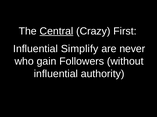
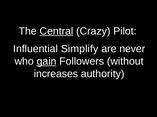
First: First -> Pilot (125, 31)
gain underline: none -> present (47, 62)
influential: influential -> increases (56, 74)
